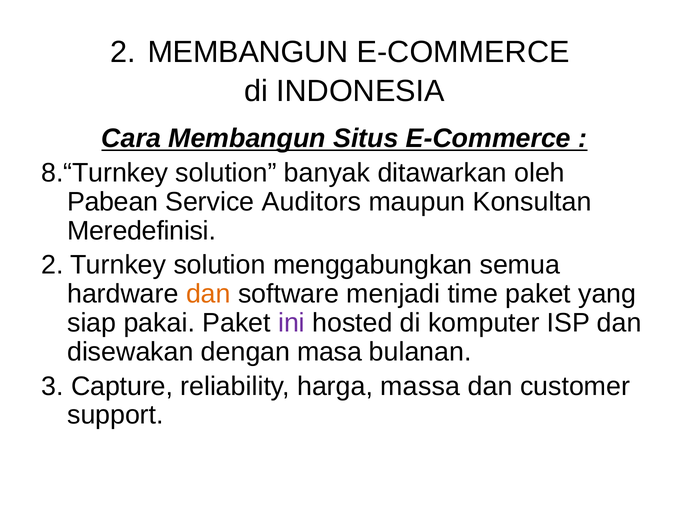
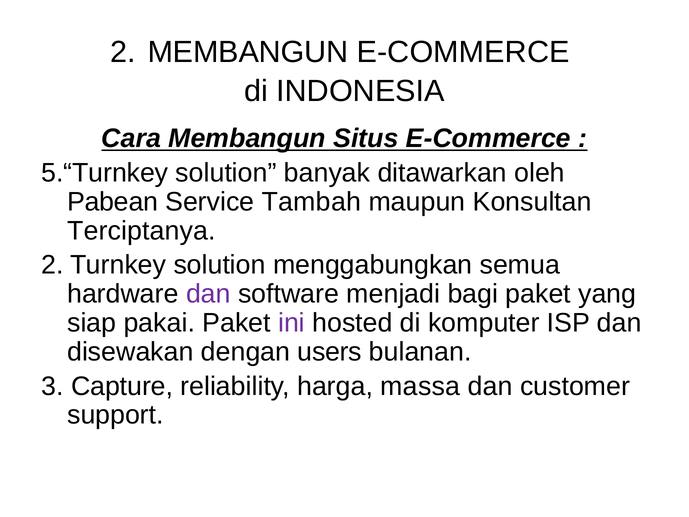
8.“Turnkey: 8.“Turnkey -> 5.“Turnkey (105, 173)
Auditors: Auditors -> Tambah (311, 202)
Meredefinisi: Meredefinisi -> Terciptanya (141, 231)
dan colour: orange -> purple (208, 294)
time: time -> bagi (473, 294)
masa: masa -> users (330, 352)
